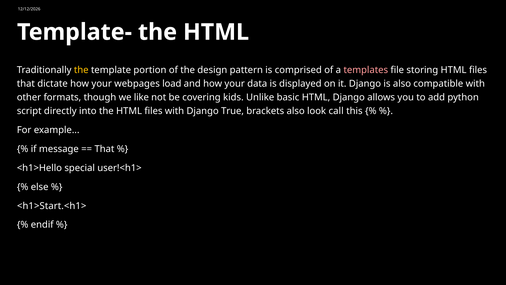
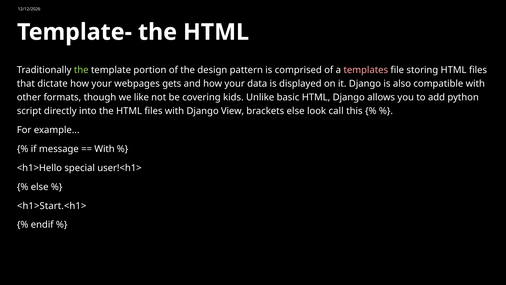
the colour: yellow -> light green (81, 70)
load: load -> gets (172, 84)
True: True -> View (233, 111)
brackets also: also -> else (296, 111)
That: That -> With (105, 149)
